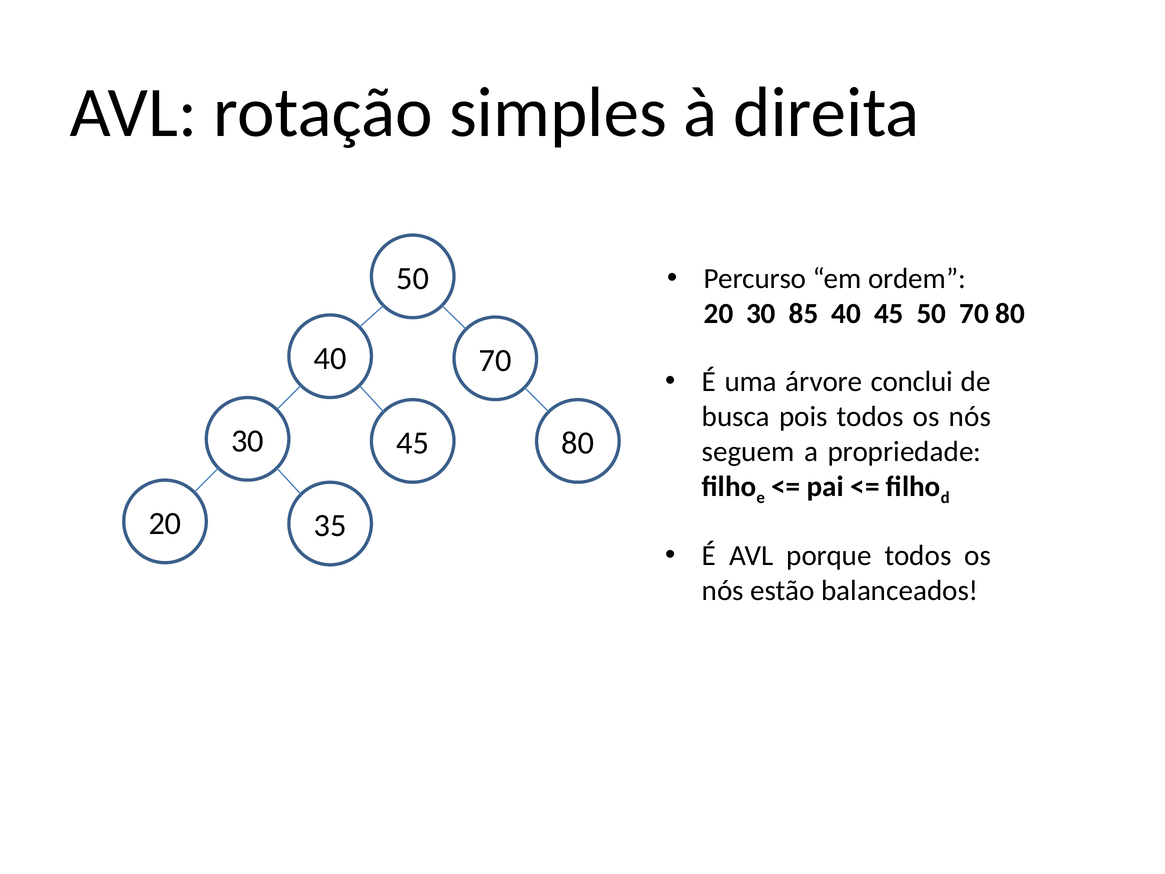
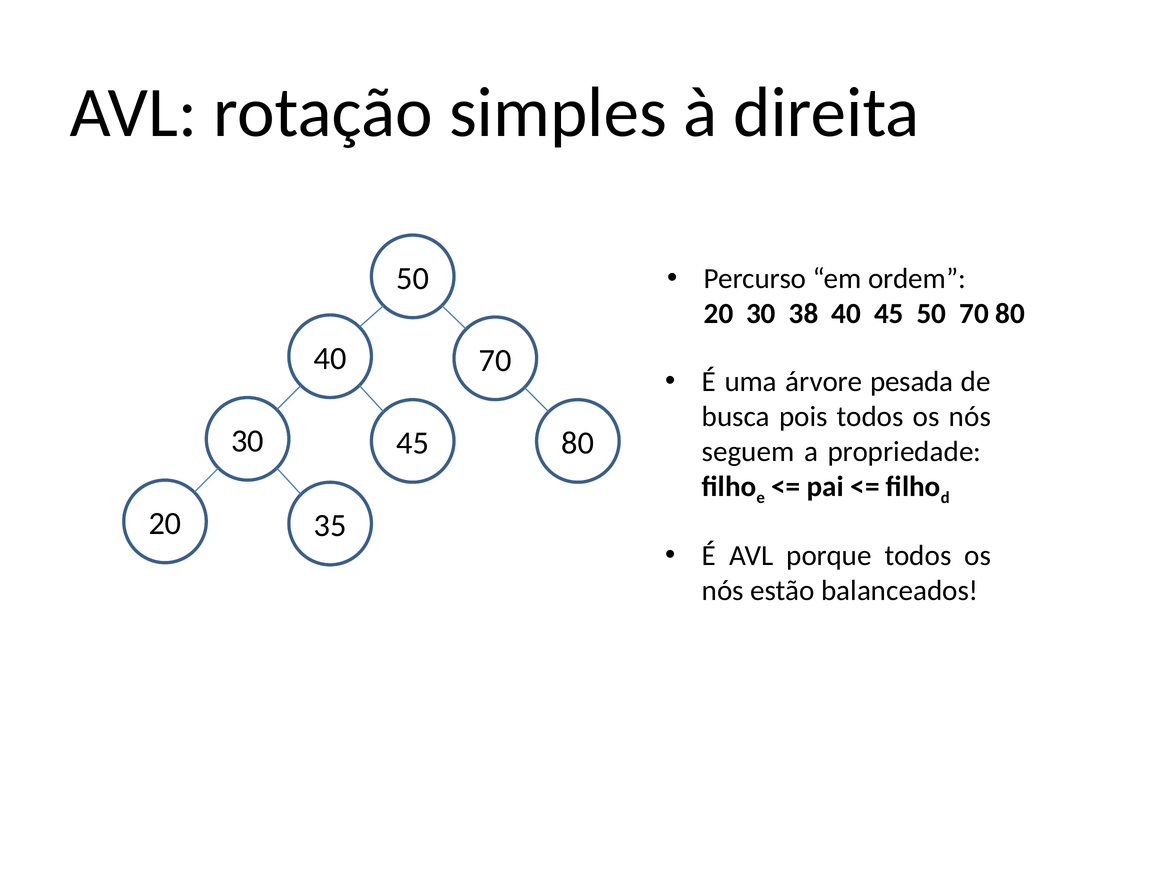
85: 85 -> 38 (804, 314)
conclui: conclui -> pesada (912, 381)
